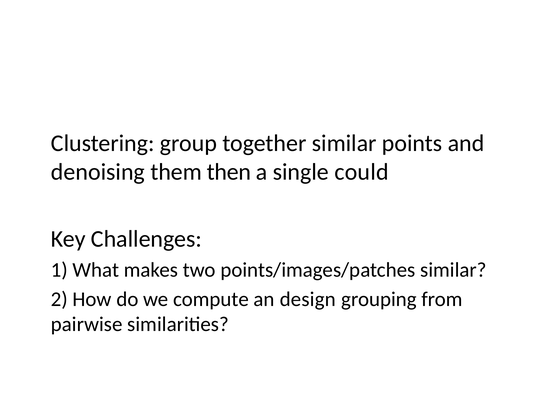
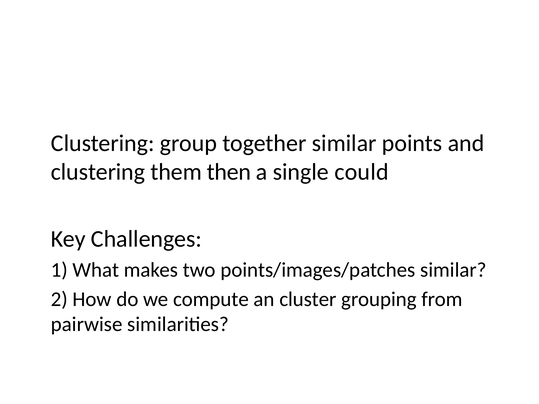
denoising: denoising -> clustering (98, 172)
design: design -> cluster (308, 299)
